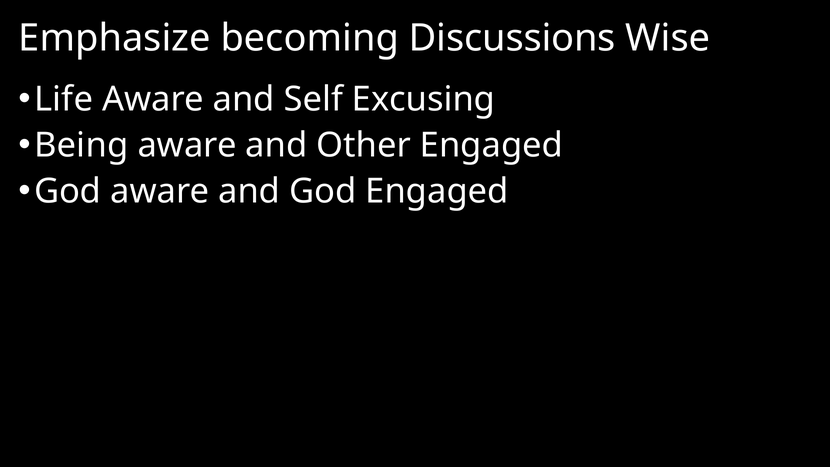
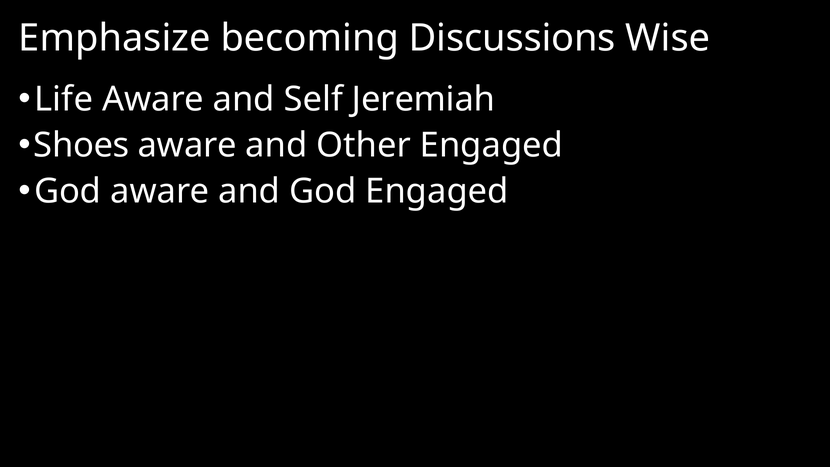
Excusing: Excusing -> Jeremiah (424, 99)
Being: Being -> Shoes (81, 145)
